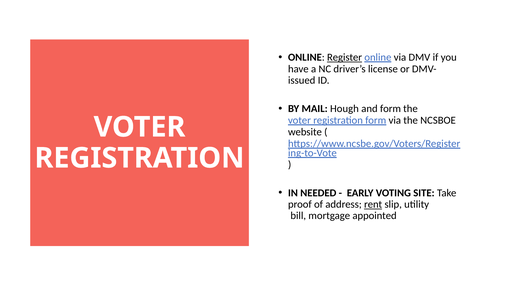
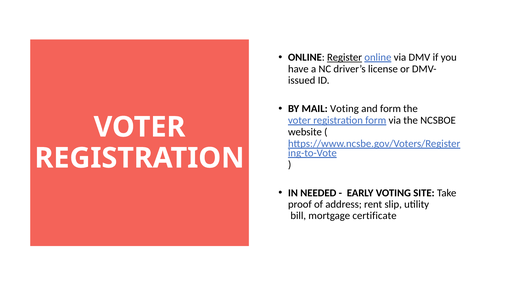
MAIL Hough: Hough -> Voting (344, 109)
rent underline: present -> none (373, 205)
appointed: appointed -> certificate (375, 216)
